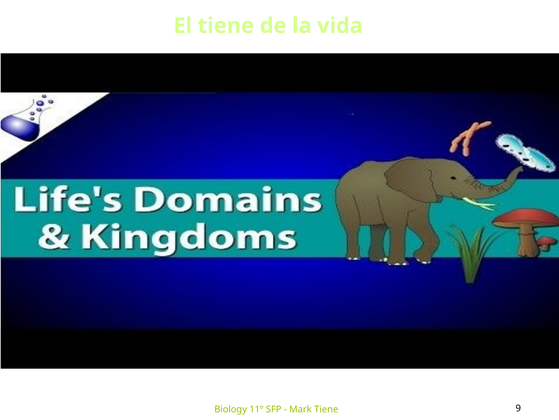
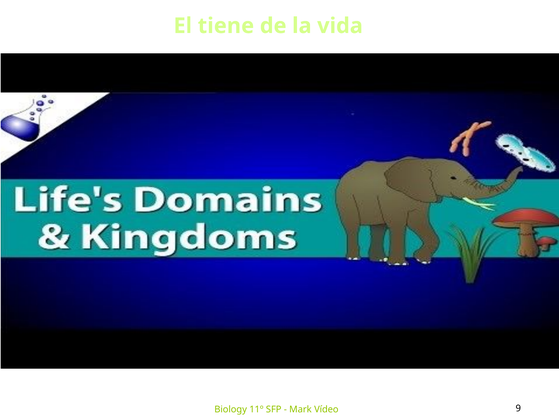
Mark Tiene: Tiene -> Vídeo (326, 409)
